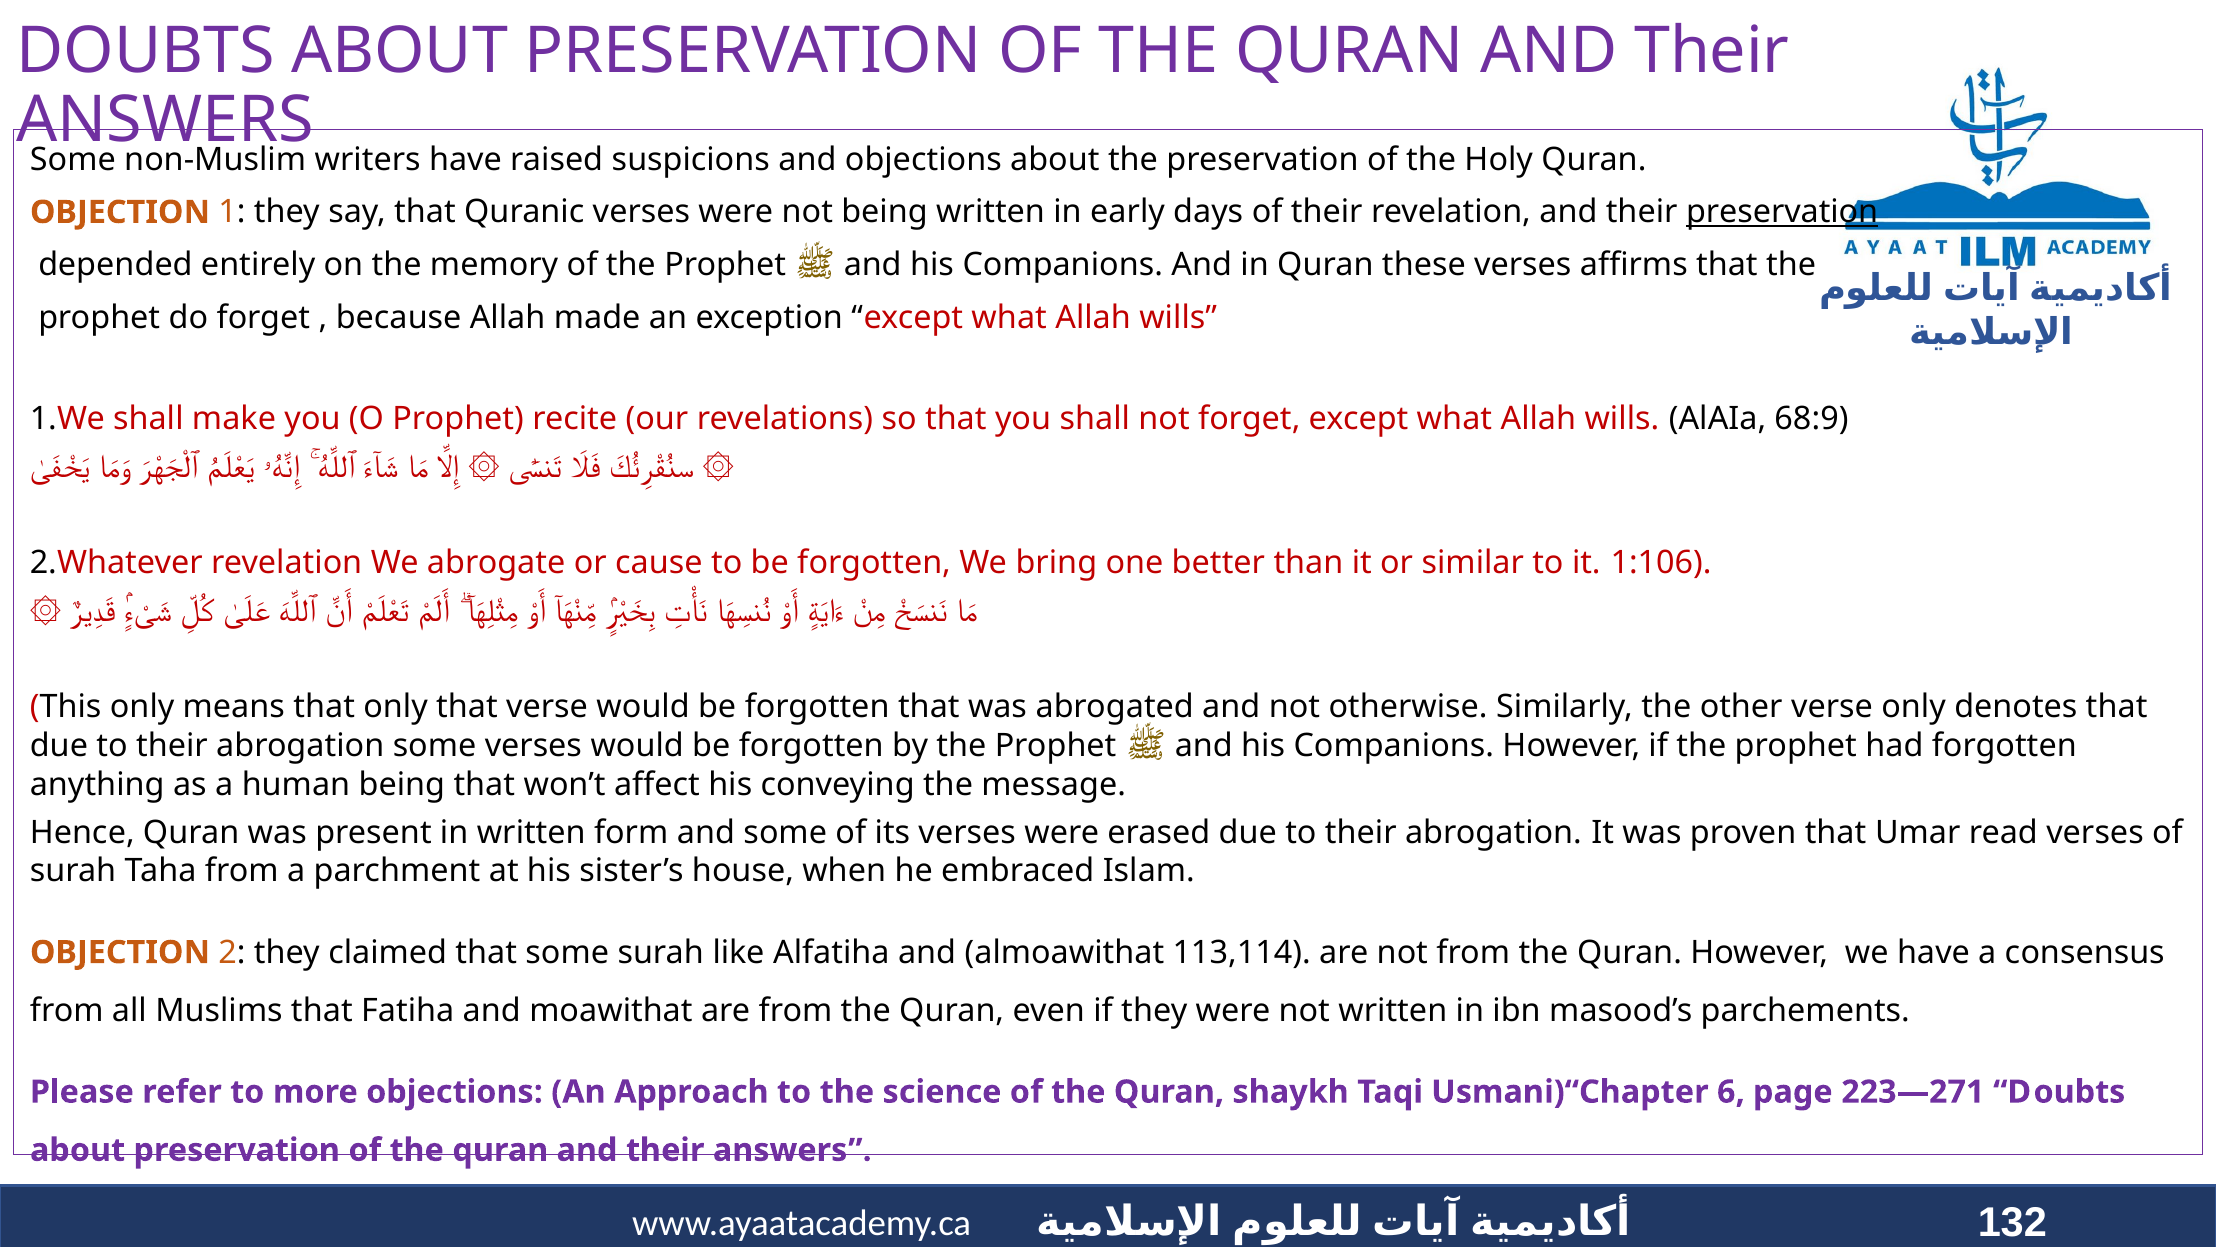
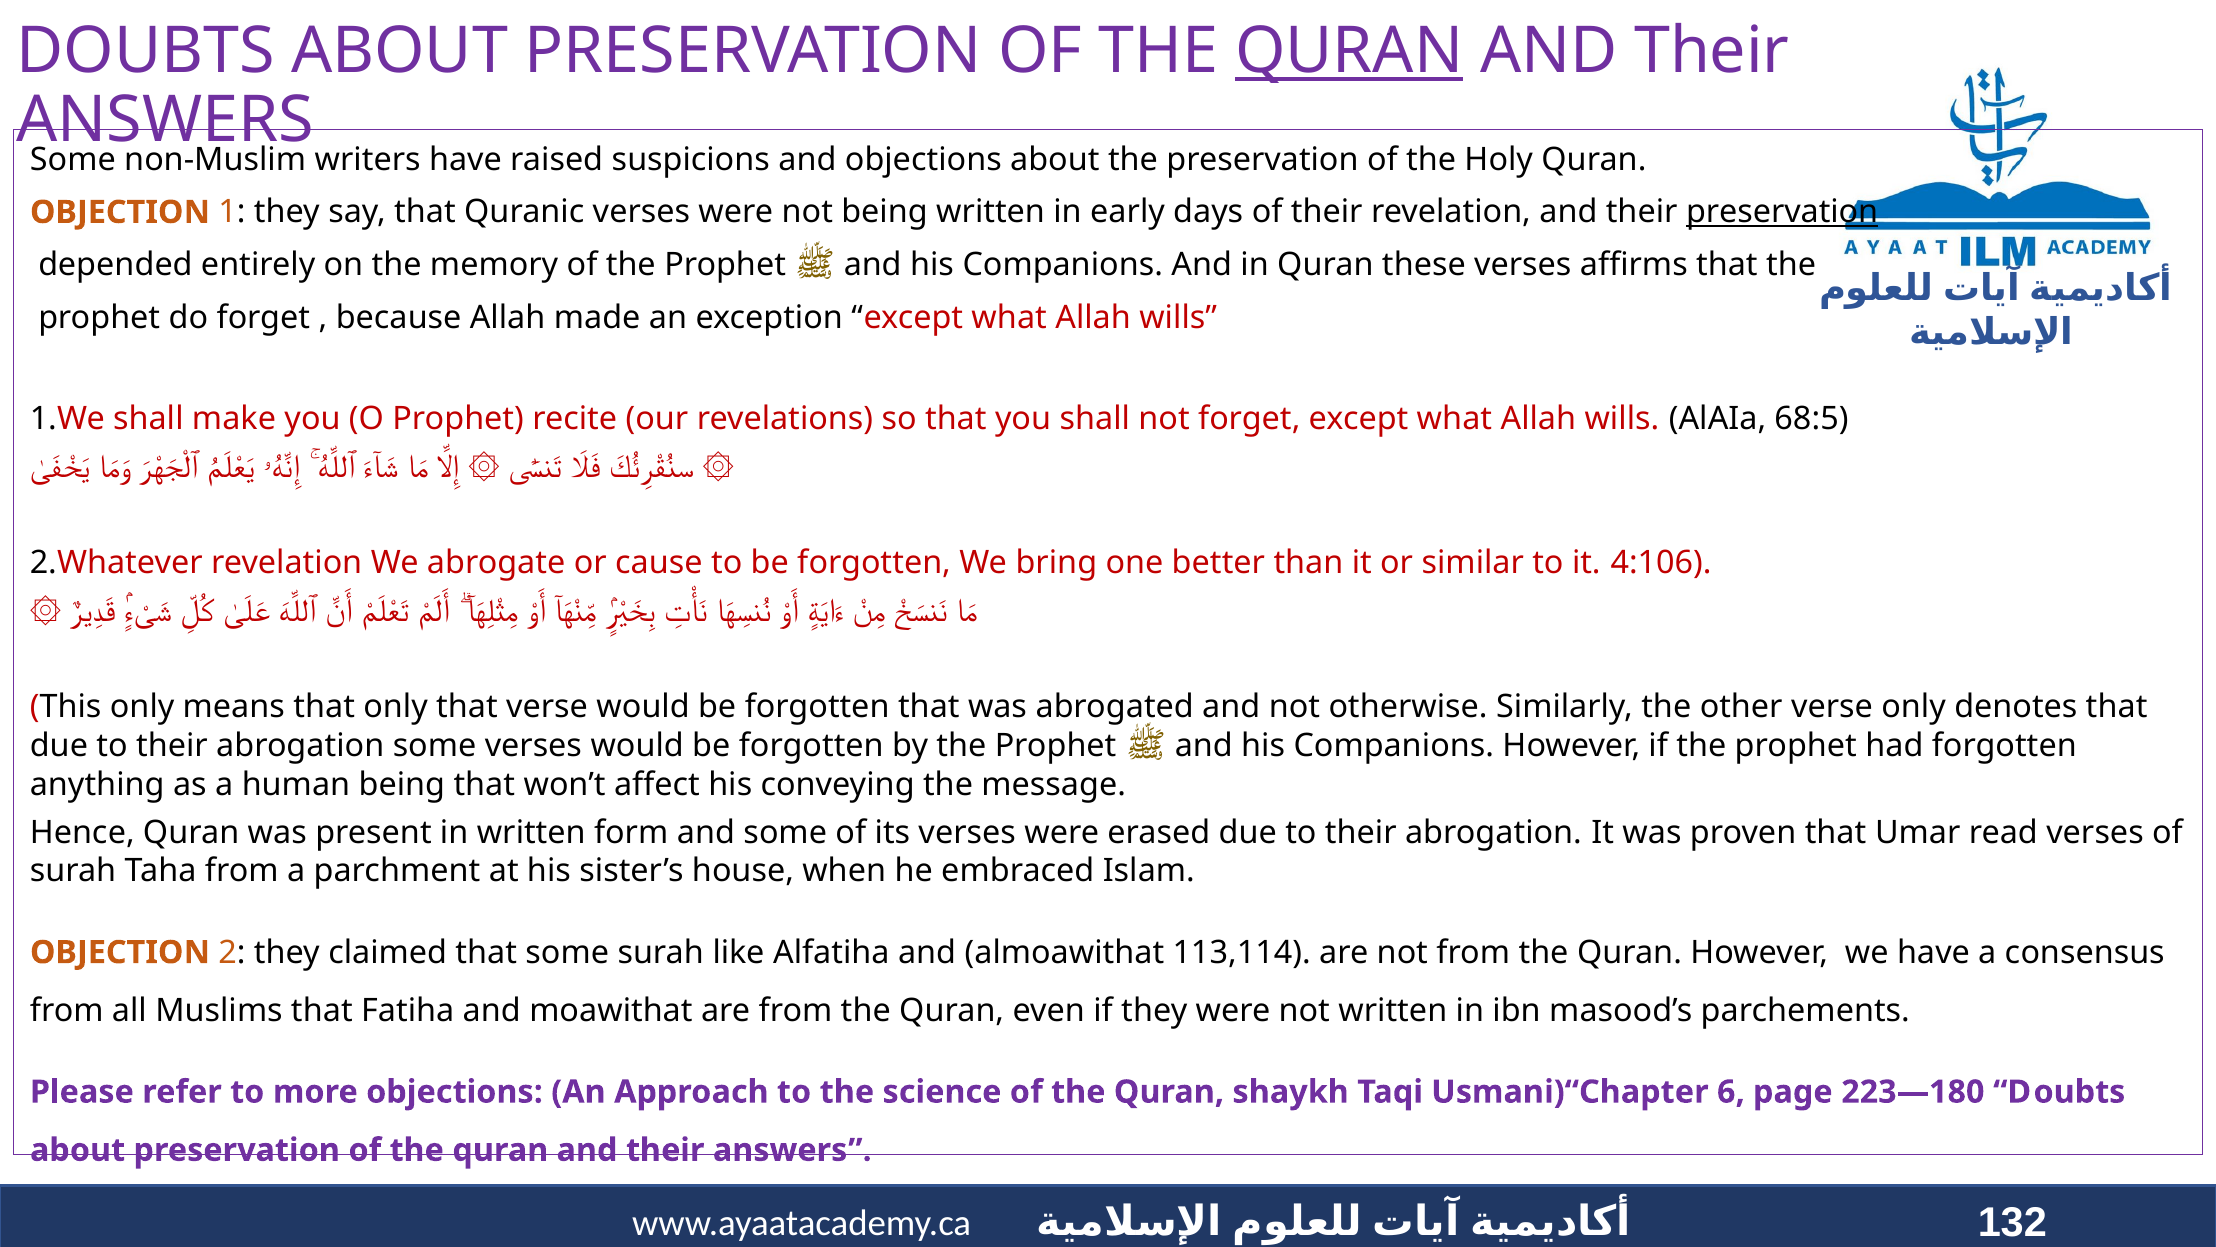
QURAN underline: none -> present (1349, 51)
68:9: 68:9 -> 68:5 (1811, 418)
1:106: 1:106 -> 4:106 (1661, 562)
223—271: 223—271 -> 223—180 (1913, 1092)
